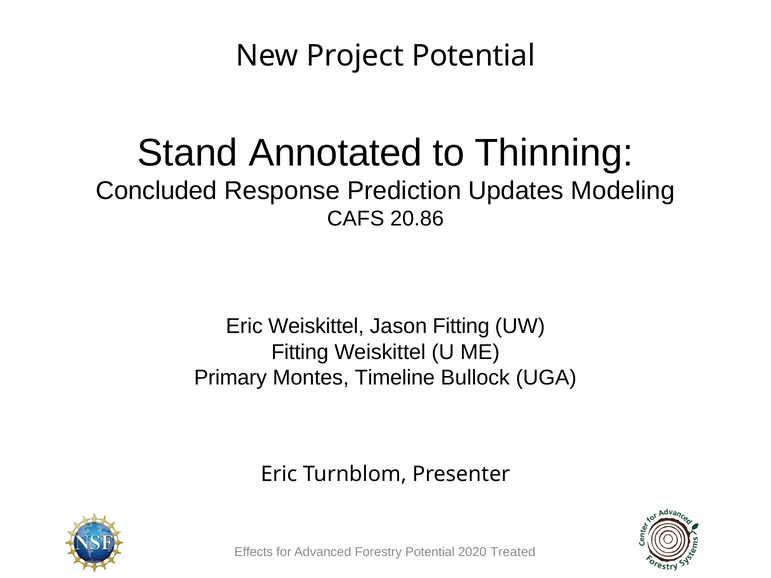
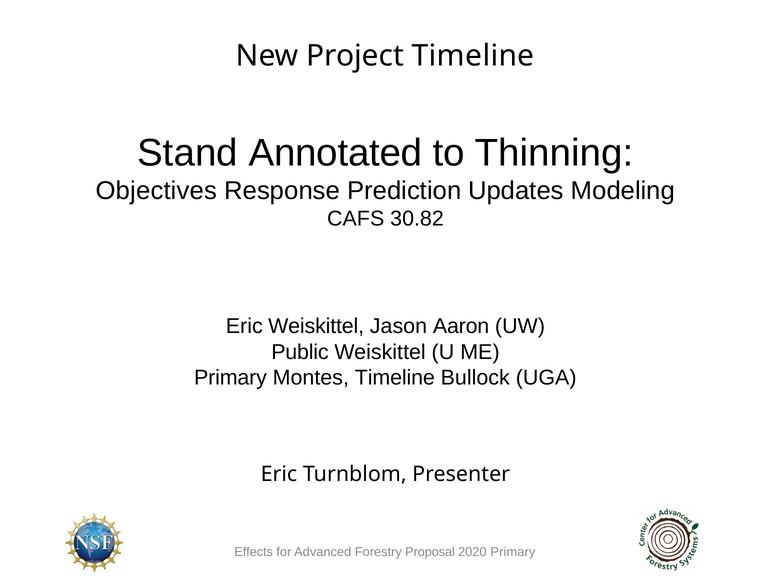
Project Potential: Potential -> Timeline (473, 56)
Concluded: Concluded -> Objectives (156, 191)
20.86: 20.86 -> 30.82 (417, 219)
Jason Fitting: Fitting -> Aaron (461, 327)
Fitting: Fitting -> Public (300, 352)
Forestry Potential: Potential -> Proposal (430, 552)
2020 Treated: Treated -> Primary (513, 552)
